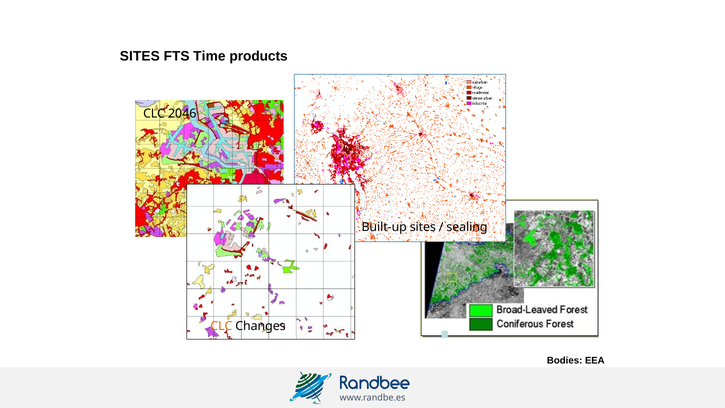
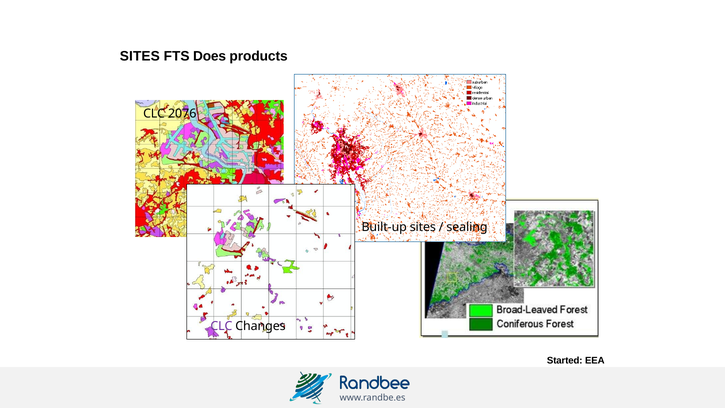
Time: Time -> Does (210, 56)
2046: 2046 -> 2076 (182, 114)
CLC colour: orange -> purple (221, 326)
Bodies: Bodies -> Started (565, 360)
